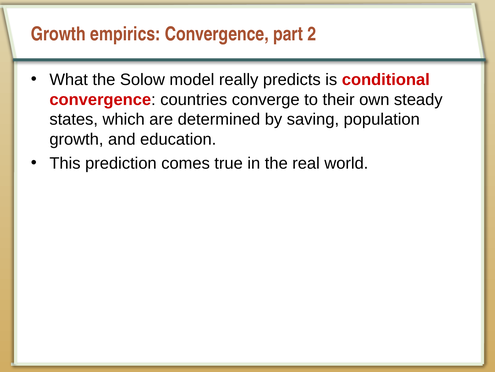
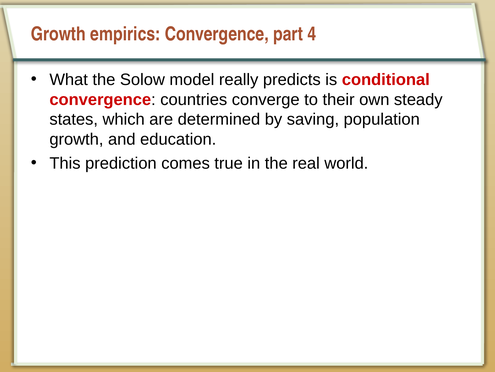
2: 2 -> 4 (312, 34)
